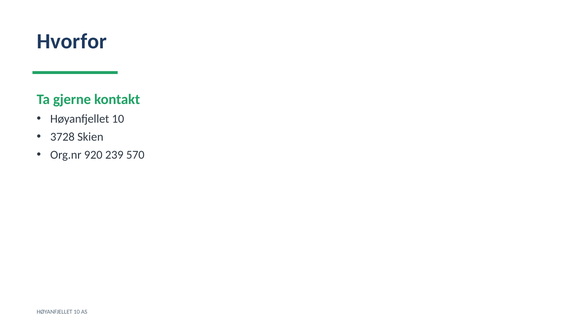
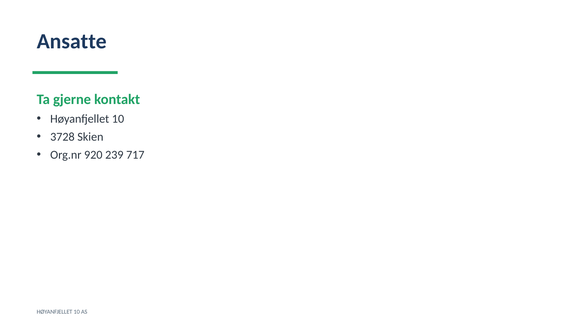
Hvorfor: Hvorfor -> Ansatte (72, 41)
570: 570 -> 717 (135, 155)
